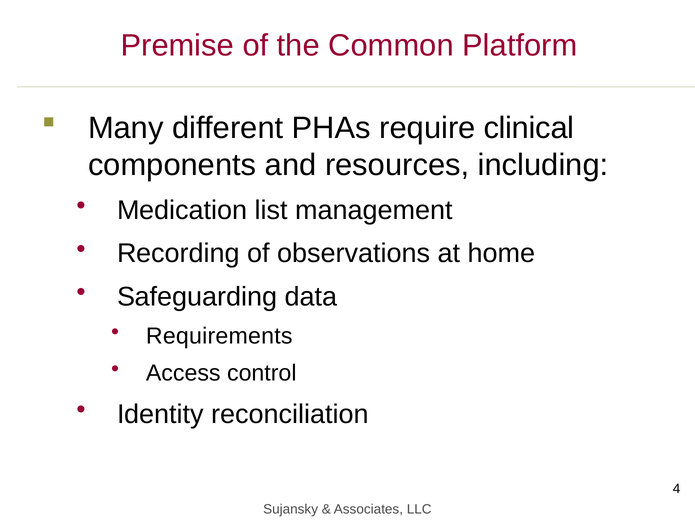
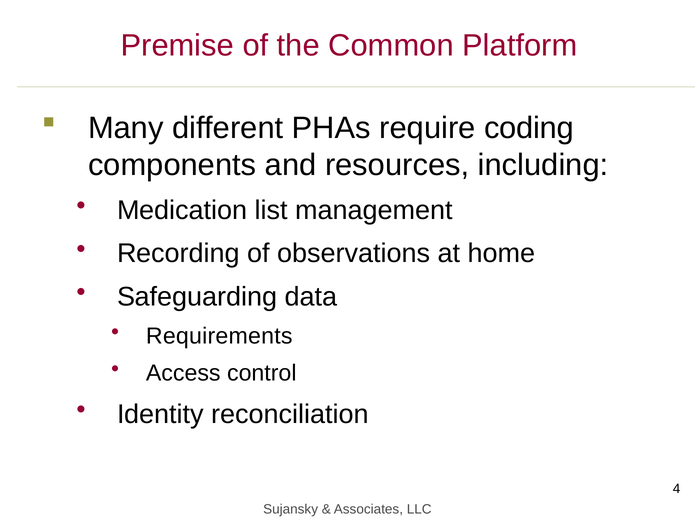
clinical: clinical -> coding (529, 128)
